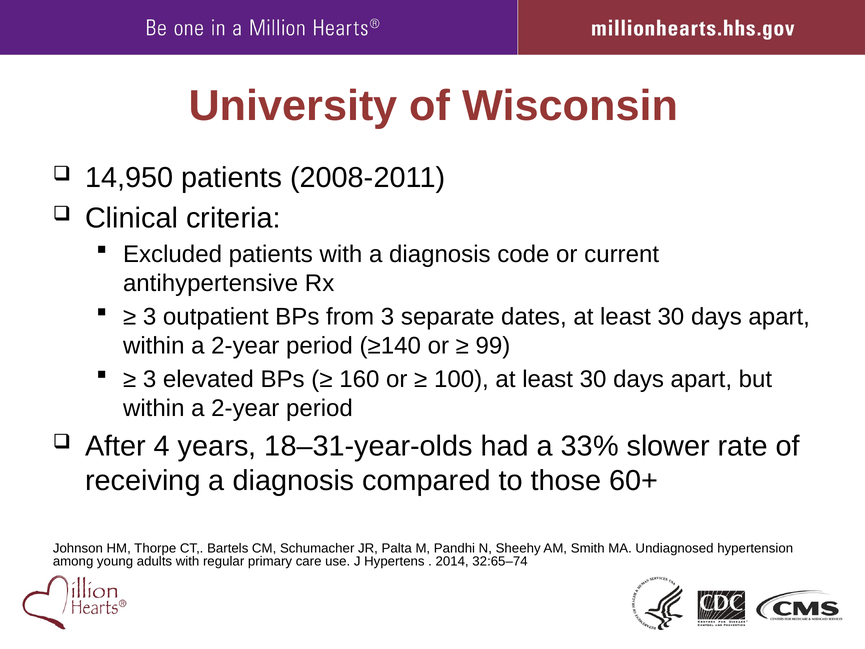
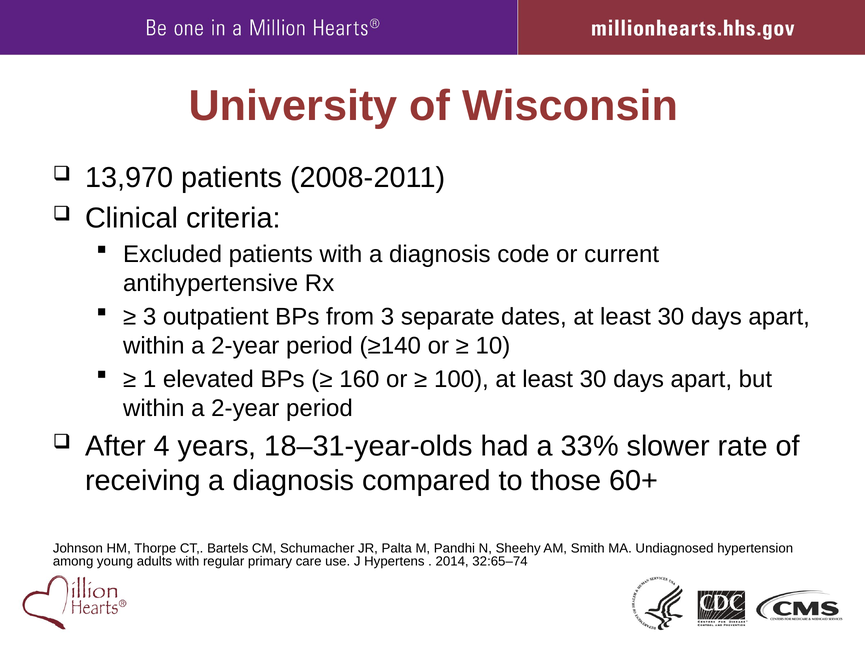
14,950: 14,950 -> 13,970 (129, 178)
99: 99 -> 10 (493, 346)
3: 3 -> 1 (150, 379)
